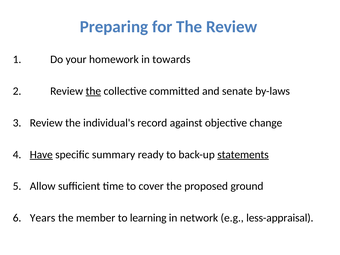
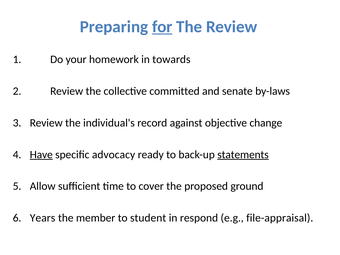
for underline: none -> present (162, 27)
the underline: present -> none (93, 91)
summary: summary -> advocacy (114, 155)
learning: learning -> student (148, 218)
network: network -> respond (199, 218)
less-appraisal: less-appraisal -> file-appraisal (280, 218)
